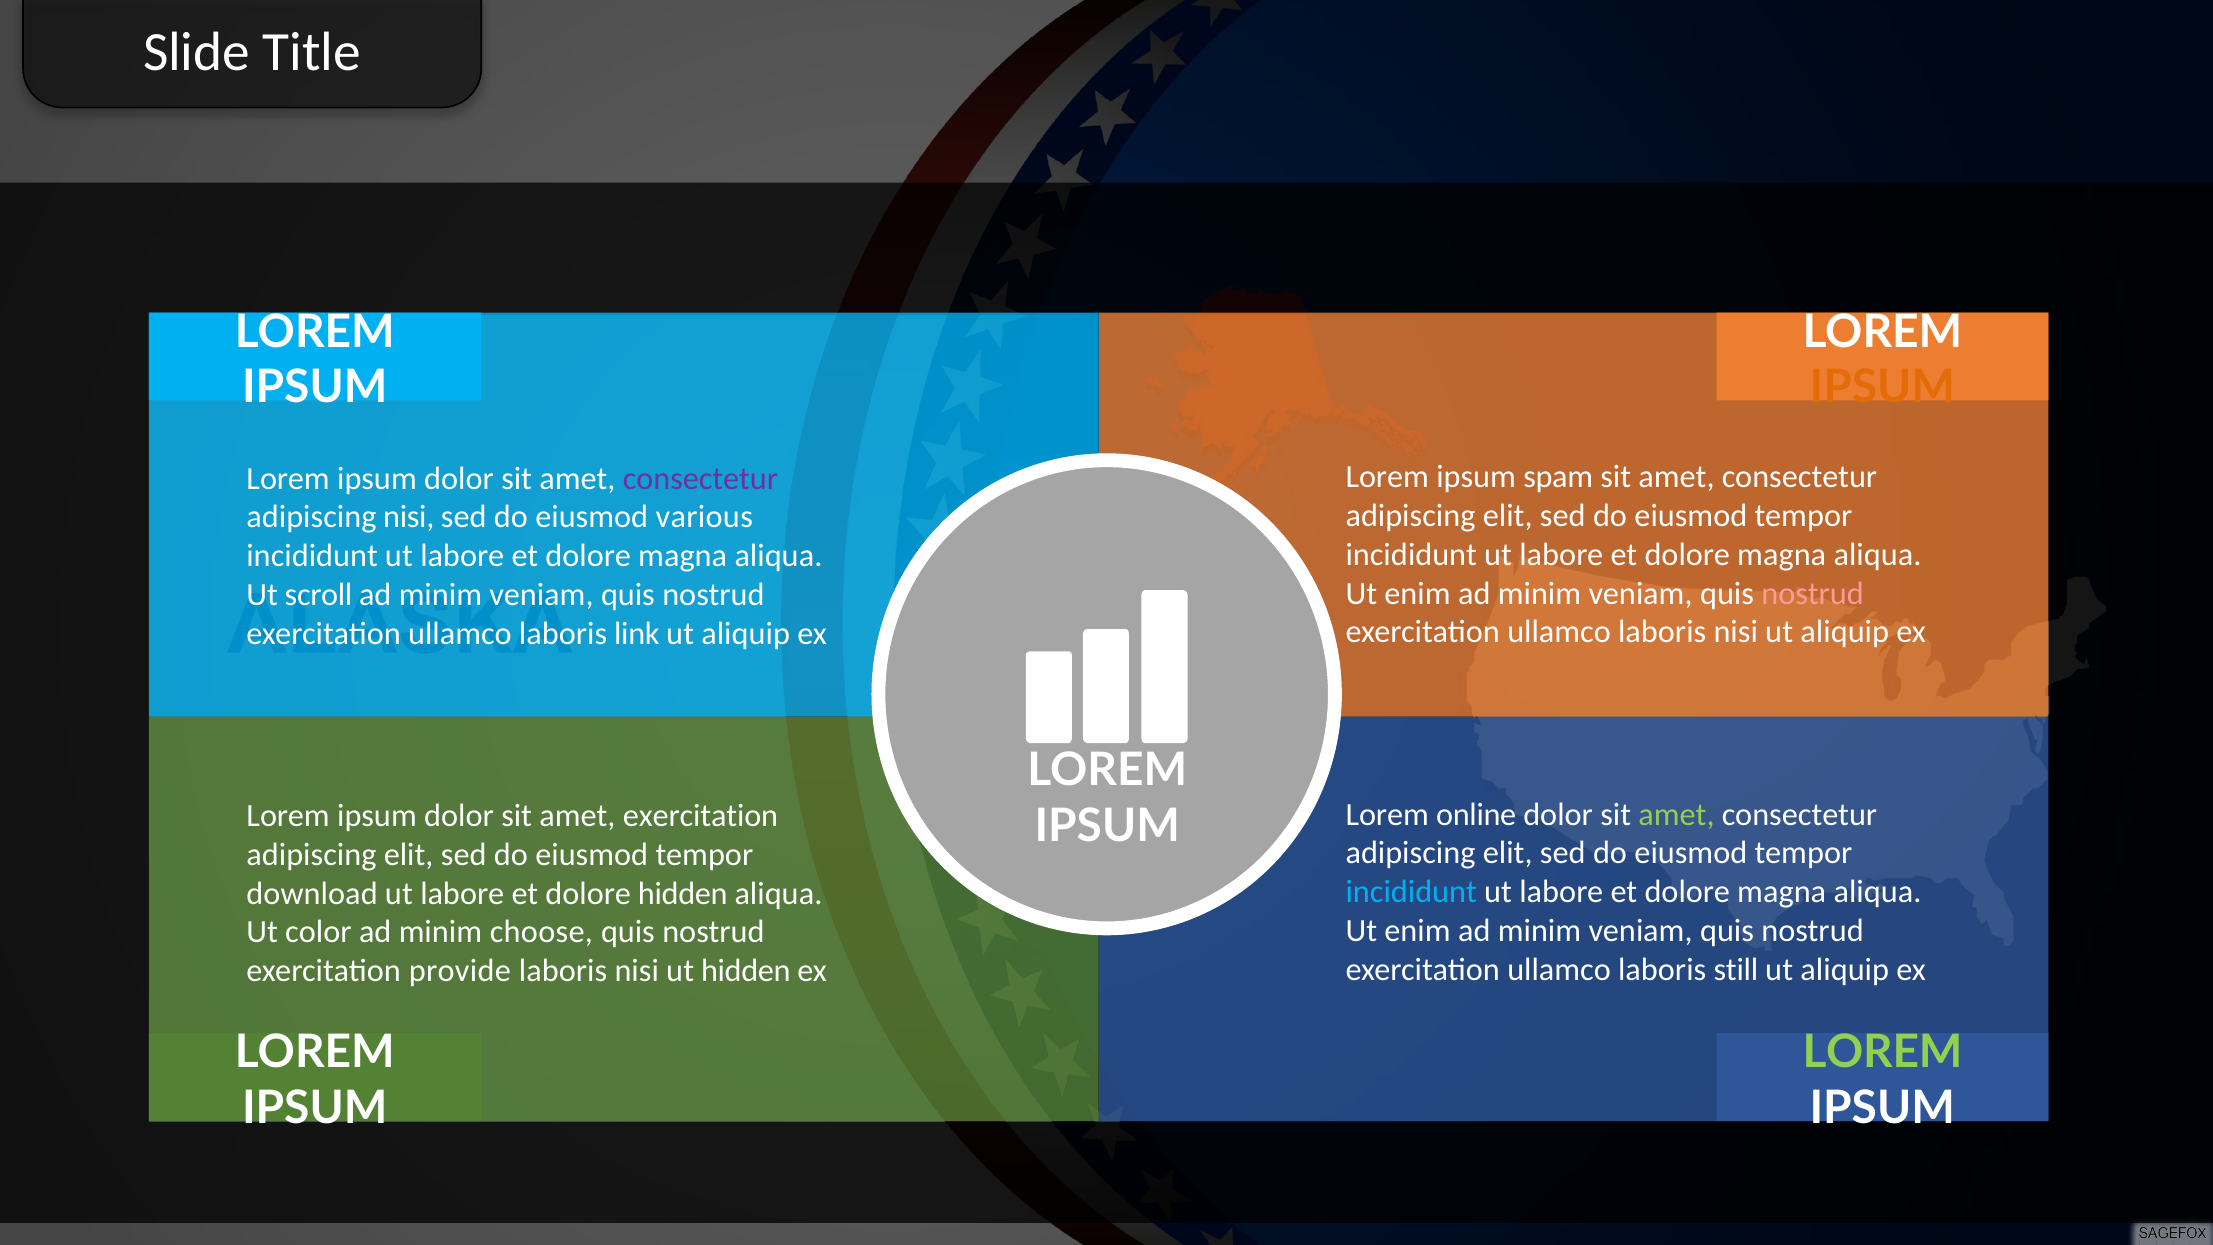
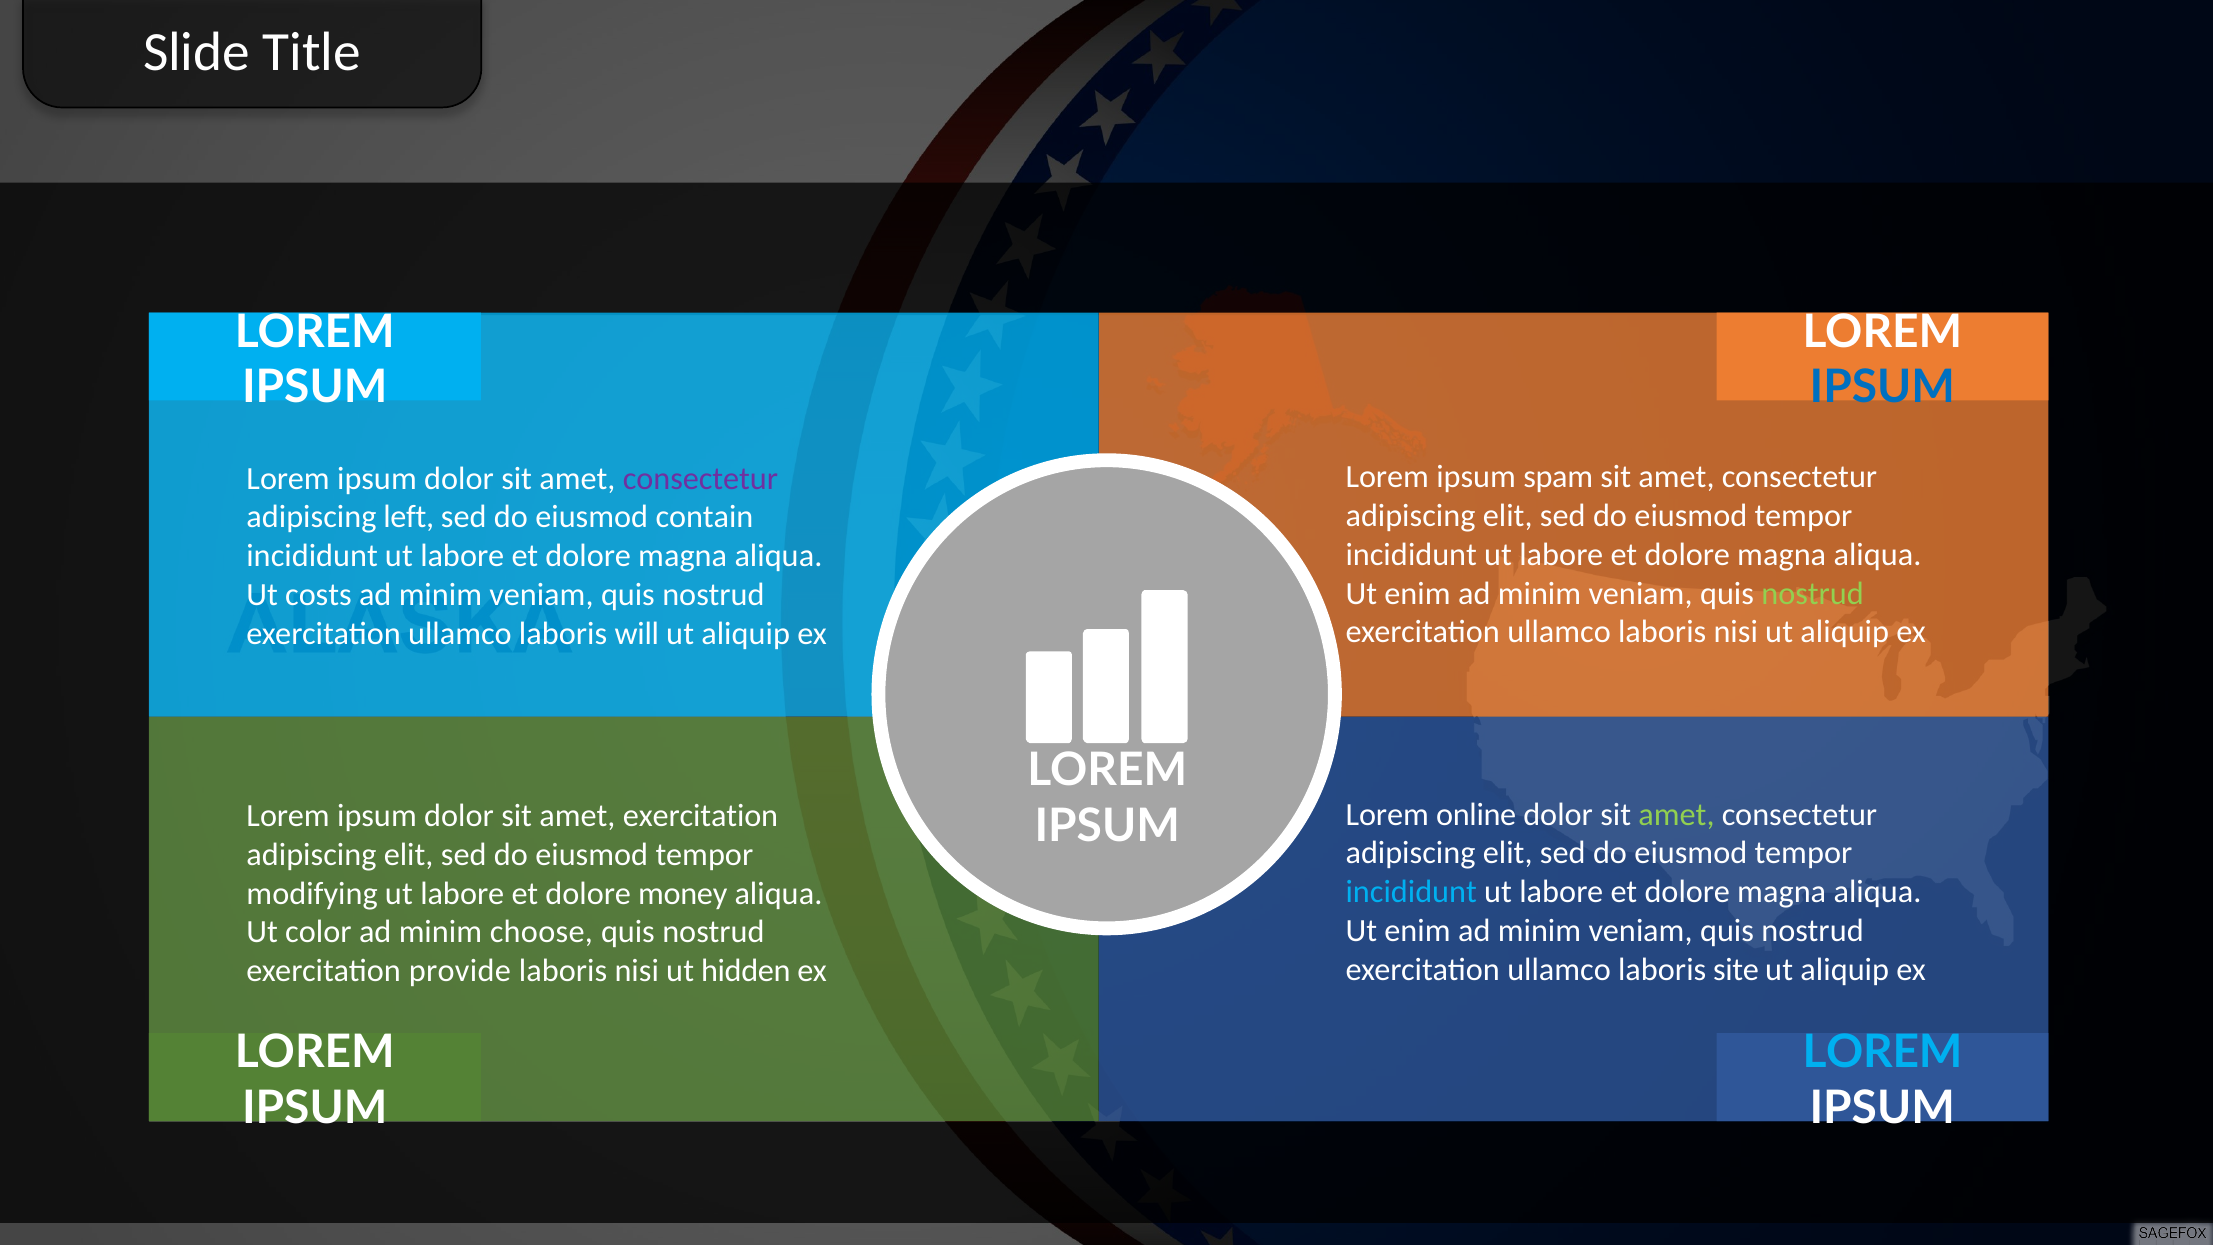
IPSUM colour: orange -> blue (1882, 387)
adipiscing nisi: nisi -> left (409, 517)
various: various -> contain (704, 517)
nostrud colour: pink -> light green (1813, 593)
scroll: scroll -> costs (318, 595)
link: link -> will (637, 633)
download: download -> modifying (312, 893)
dolore hidden: hidden -> money (683, 893)
still: still -> site (1736, 969)
LOREM colour: light green -> light blue (1883, 1052)
